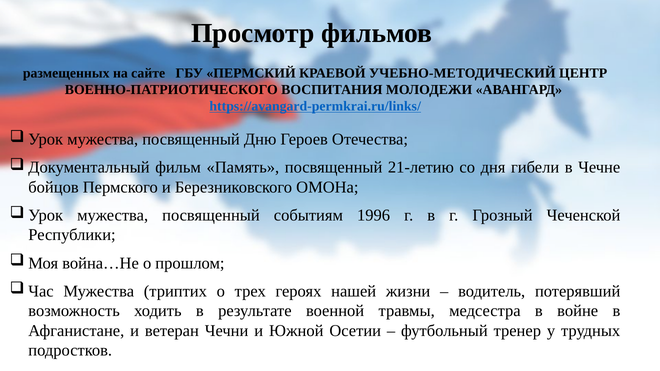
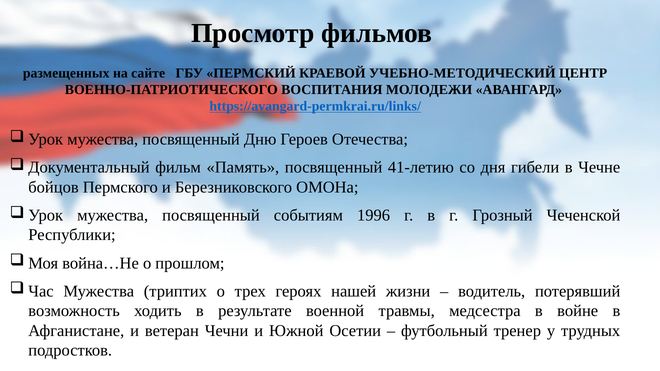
21-летию: 21-летию -> 41-летию (421, 168)
